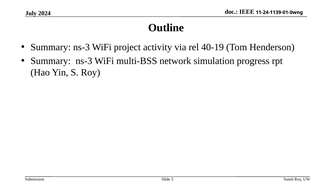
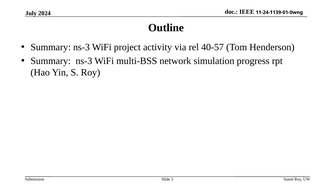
40-19: 40-19 -> 40-57 (213, 47)
